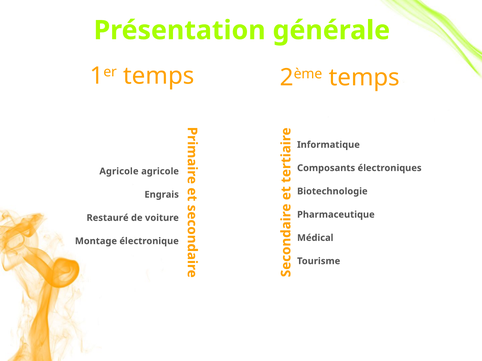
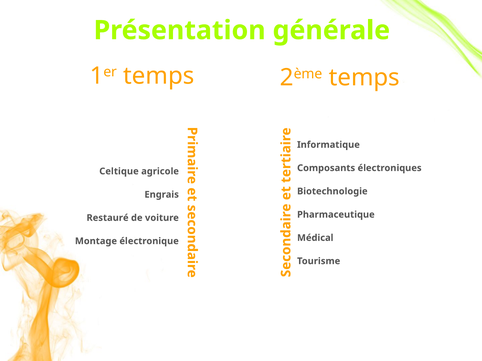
Agricole: Agricole -> Celtique (119, 171)
